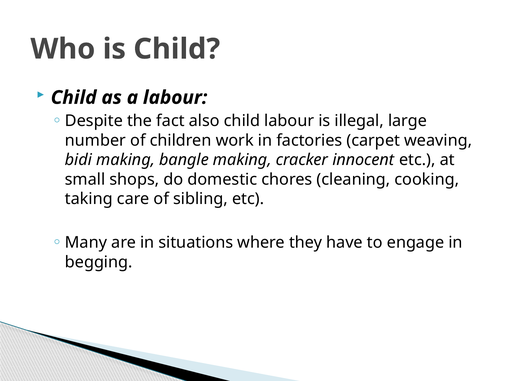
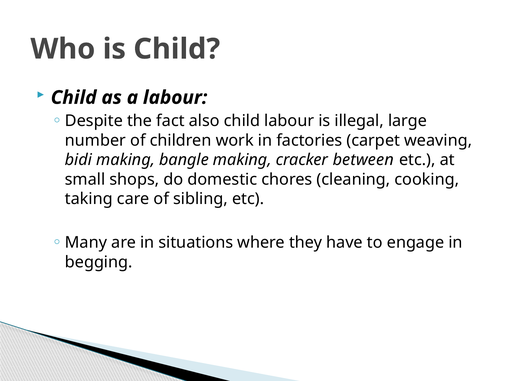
innocent: innocent -> between (363, 160)
